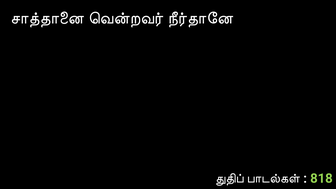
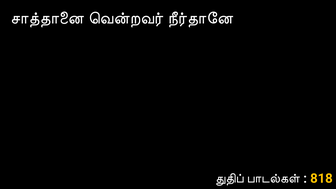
818 colour: light green -> yellow (321, 178)
